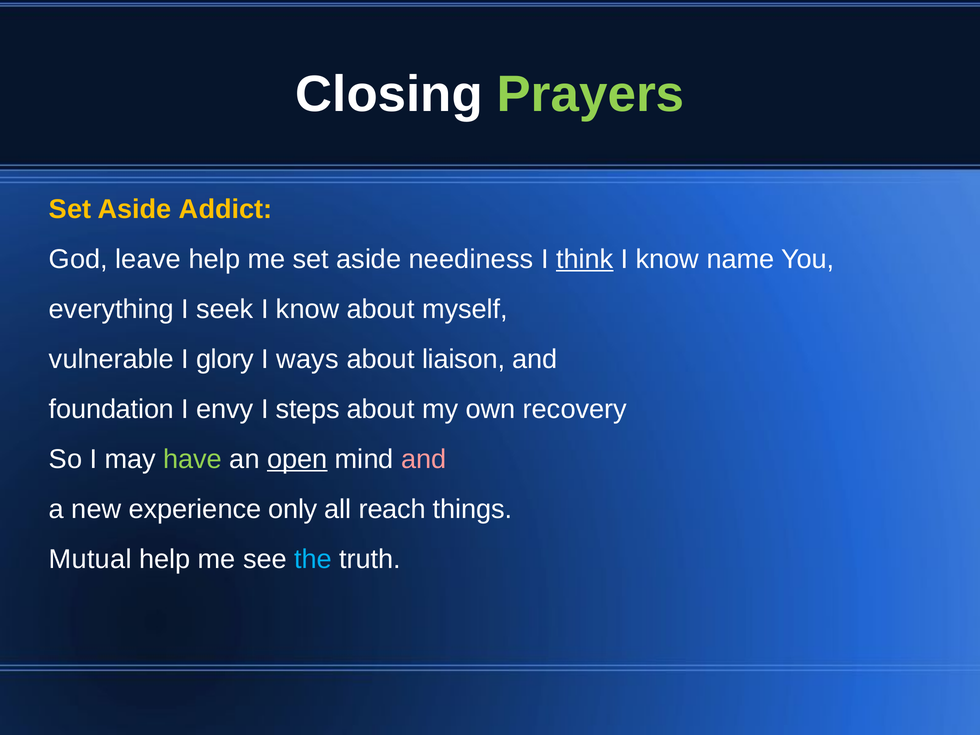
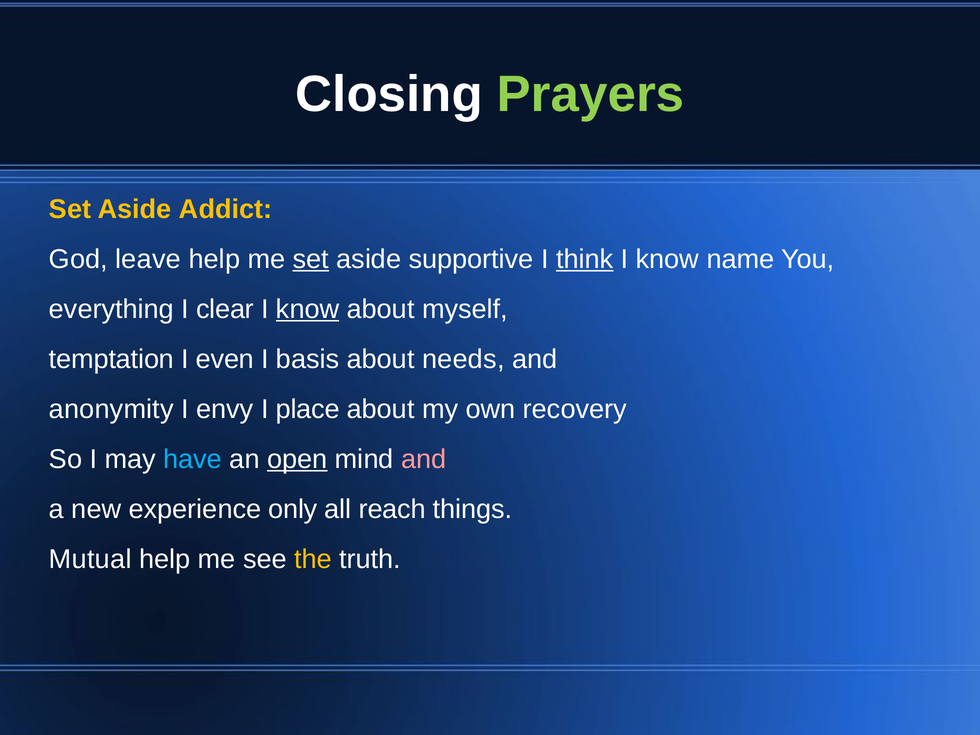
set underline: none -> present (311, 259)
neediness: neediness -> supportive (471, 259)
seek: seek -> clear (225, 309)
know underline: none -> present (308, 309)
vulnerable: vulnerable -> temptation (112, 359)
glory: glory -> even (225, 359)
ways: ways -> basis (308, 359)
liaison: liaison -> needs (463, 359)
foundation: foundation -> anonymity (111, 409)
steps: steps -> place (308, 409)
have colour: light green -> light blue (193, 459)
the colour: light blue -> yellow (313, 559)
